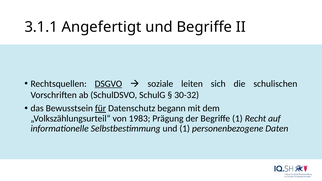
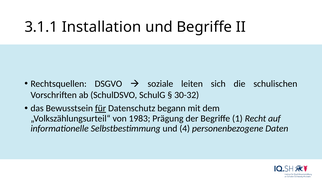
Angefertigt: Angefertigt -> Installation (102, 27)
DSGVO underline: present -> none (108, 84)
und 1: 1 -> 4 (185, 129)
